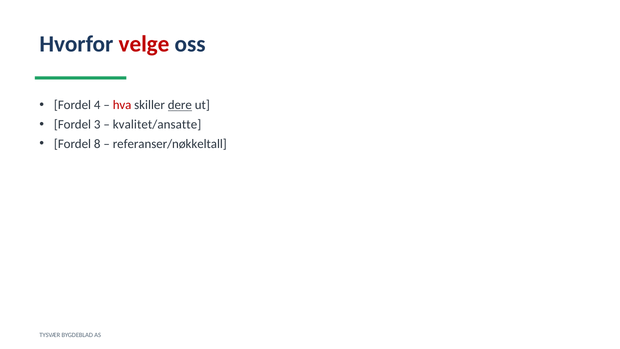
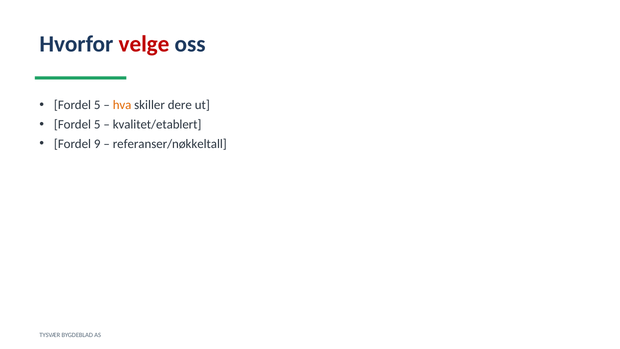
4: 4 -> 5 (97, 105)
hva colour: red -> orange (122, 105)
dere underline: present -> none (180, 105)
3: 3 -> 5 (97, 124)
kvalitet/ansatte: kvalitet/ansatte -> kvalitet/etablert (157, 124)
8: 8 -> 9 (97, 144)
